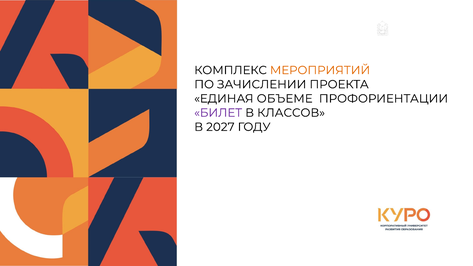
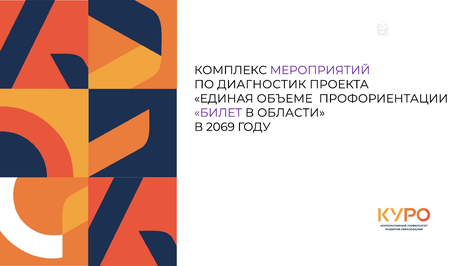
МЕРОПРИЯТИЙ colour: orange -> purple (320, 70)
ЗАЧИСЛЕНИИ: ЗАЧИСЛЕНИИ -> ДИАГНОСТИК (262, 84)
В КЛАССОВ: КЛАССОВ -> ОБЛАСТИ (291, 113)
2027: 2027 -> 2069 (220, 127)
